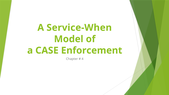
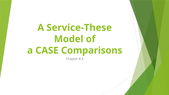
Service-When: Service-When -> Service-These (79, 28)
Enforcement: Enforcement -> Comparisons (92, 50)
